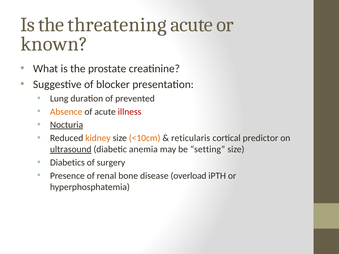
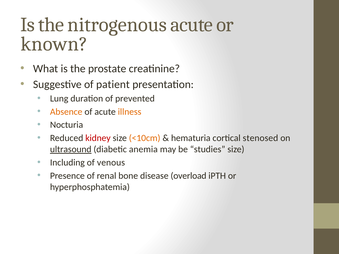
threatening: threatening -> nitrogenous (117, 25)
blocker: blocker -> patient (113, 84)
illness colour: red -> orange (130, 112)
Nocturia underline: present -> none (67, 125)
kidney colour: orange -> red (98, 138)
reticularis: reticularis -> hematuria (191, 138)
predictor: predictor -> stenosed (260, 138)
setting: setting -> studies (208, 149)
Diabetics: Diabetics -> Including (67, 163)
surgery: surgery -> venous (111, 163)
